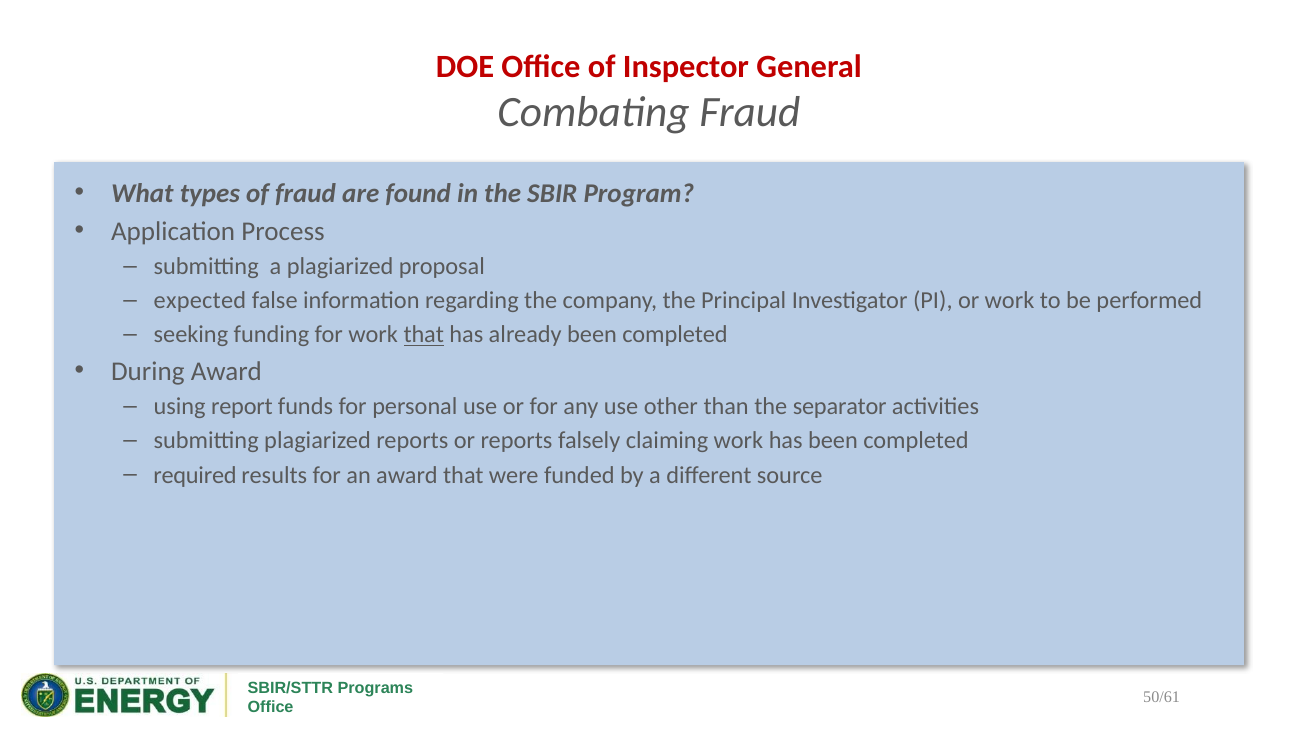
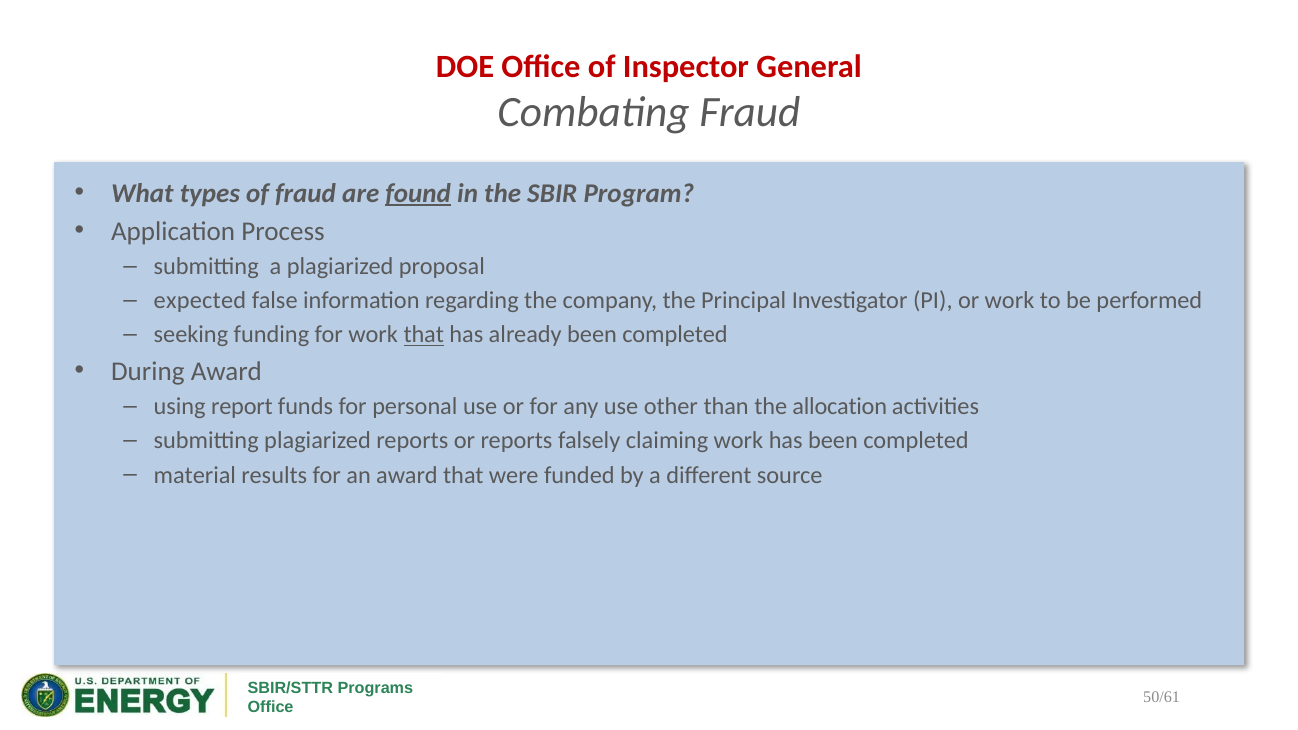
found underline: none -> present (418, 193)
separator: separator -> allocation (840, 407)
required: required -> material (195, 475)
